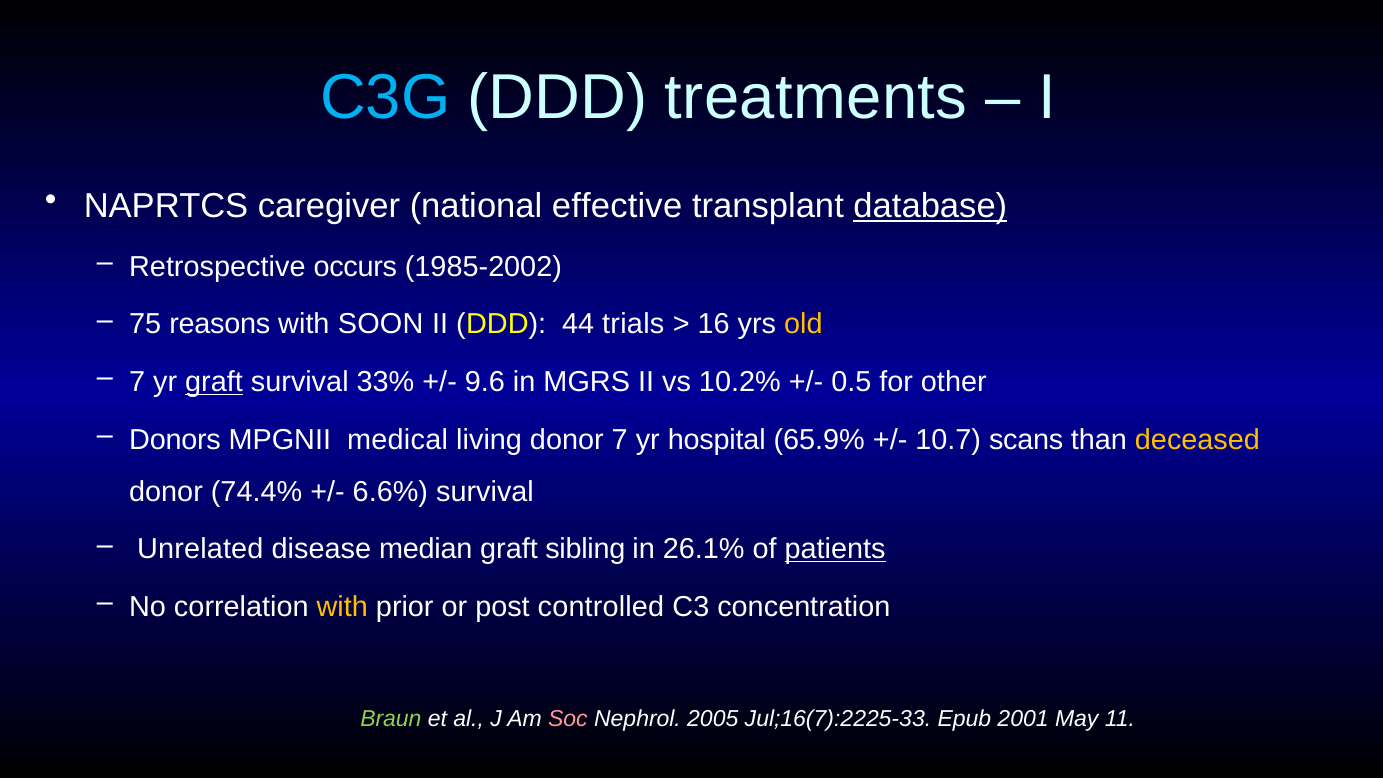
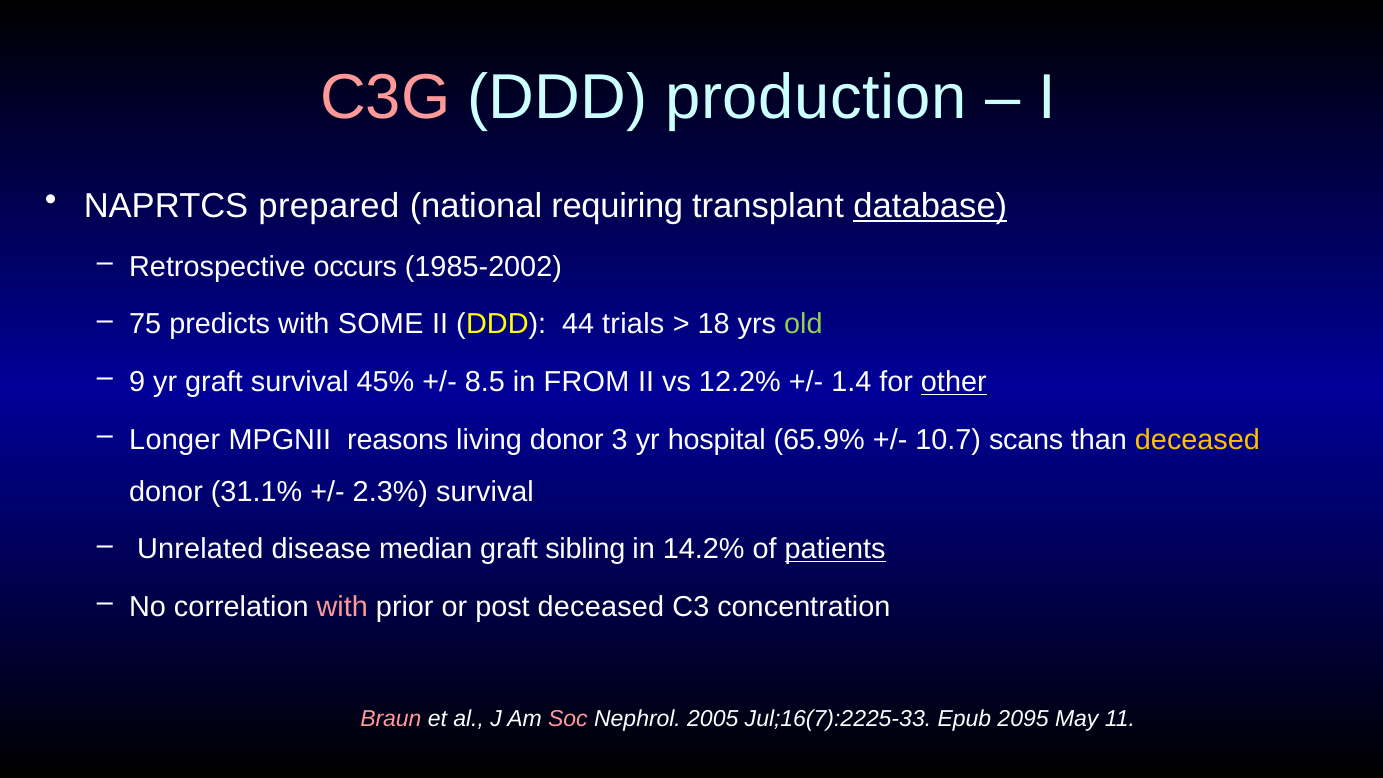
C3G colour: light blue -> pink (385, 98)
treatments: treatments -> production (816, 98)
caregiver: caregiver -> prepared (329, 206)
effective: effective -> requiring (617, 206)
reasons: reasons -> predicts (220, 324)
SOON: SOON -> SOME (381, 324)
16: 16 -> 18 (714, 324)
old colour: yellow -> light green (803, 324)
7: 7 -> 9 (137, 382)
graft underline: present -> none (214, 382)
33%: 33% -> 45% (385, 382)
9.6: 9.6 -> 8.5 (485, 382)
MGRS: MGRS -> FROM (587, 382)
10.2%: 10.2% -> 12.2% (740, 382)
0.5: 0.5 -> 1.4 (851, 382)
other underline: none -> present (954, 382)
Donors: Donors -> Longer (175, 440)
medical: medical -> reasons (398, 440)
donor 7: 7 -> 3 (620, 440)
74.4%: 74.4% -> 31.1% (257, 492)
6.6%: 6.6% -> 2.3% (390, 492)
26.1%: 26.1% -> 14.2% (704, 549)
with colour: yellow -> pink (342, 607)
post controlled: controlled -> deceased (601, 607)
Braun colour: light green -> pink (391, 719)
2001: 2001 -> 2095 (1023, 719)
